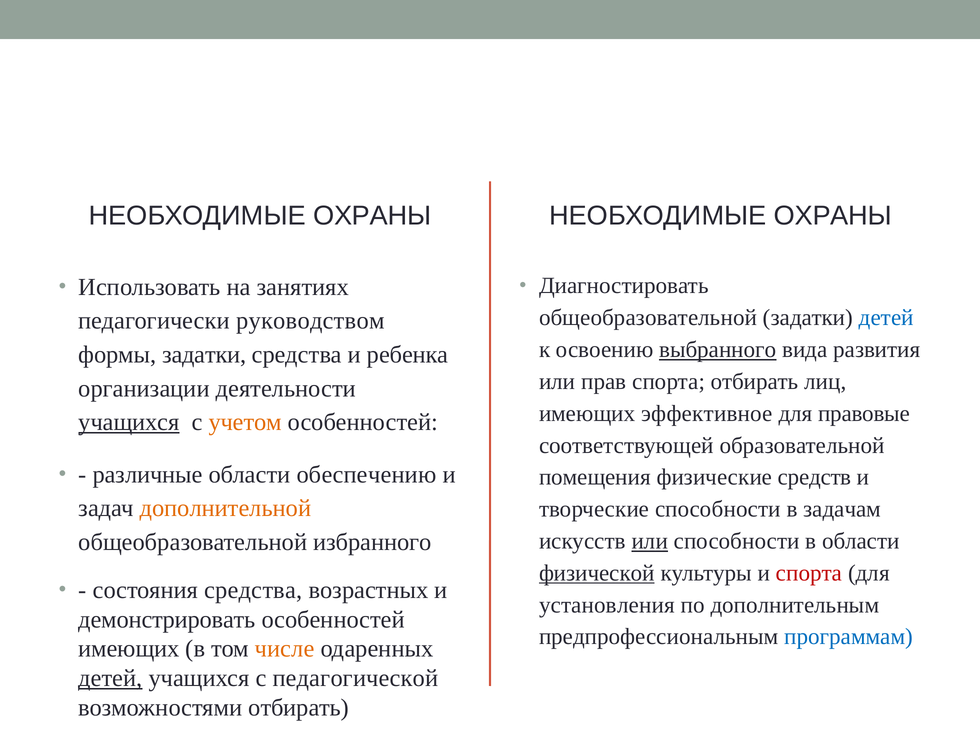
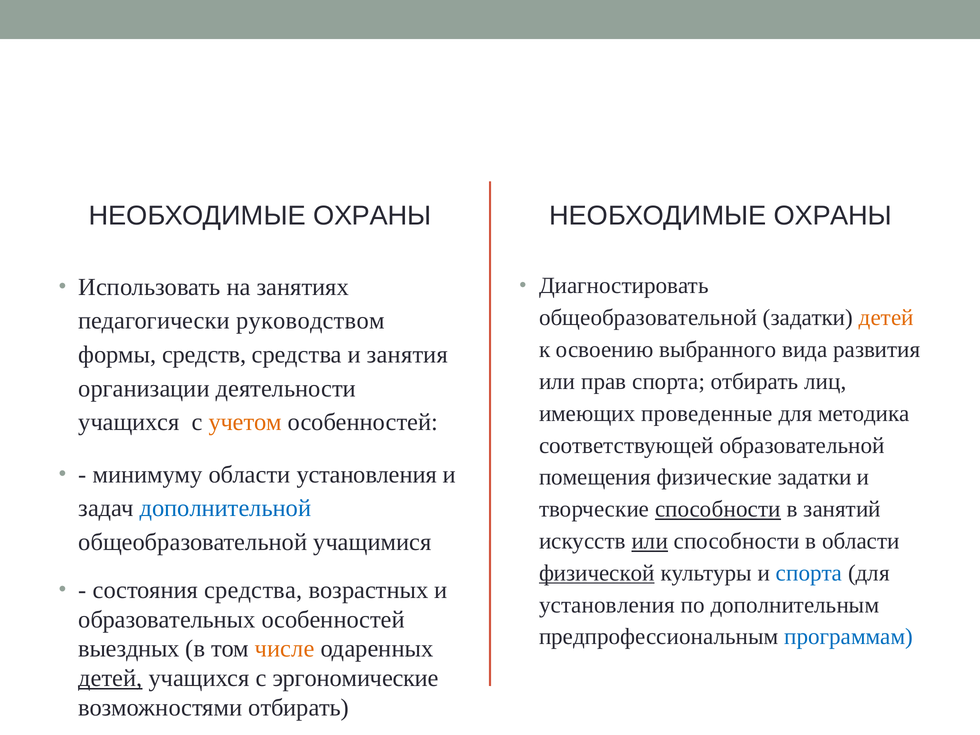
детей colour: blue -> orange (886, 318)
выбранного underline: present -> none (718, 350)
формы задатки: задатки -> средств (204, 355)
ребенка: ребенка -> занятия (407, 355)
эффективное: эффективное -> проведенные (707, 413)
правовые: правовые -> методика (864, 413)
учащихся underline: present -> none (129, 422)
различные: различные -> минимуму (148, 475)
области обеспечению: обеспечению -> установления (367, 475)
физические средств: средств -> задатки (815, 477)
дополнительной colour: orange -> blue (225, 508)
способности underline: none -> present (718, 509)
задачам: задачам -> занятий (842, 509)
избранного: избранного -> учащимися (372, 542)
спорта colour: red -> blue (809, 573)
демонстрировать: демонстрировать -> образовательных (167, 619)
имеющих: имеющих -> выездных (129, 649)
педагогической: педагогической -> эргономические (356, 678)
